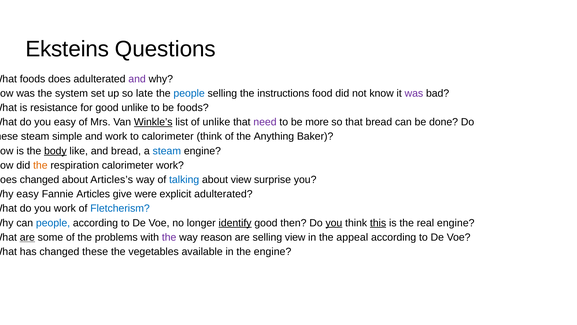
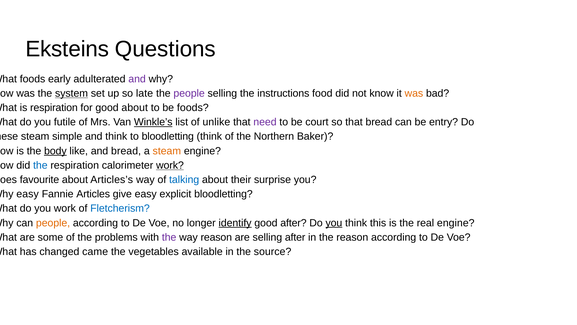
foods does: does -> early (59, 79)
system underline: none -> present (72, 93)
people colour: blue -> purple (189, 93)
was colour: purple -> orange (414, 93)
is resistance: resistance -> respiration (54, 108)
good unlike: unlike -> about (135, 108)
you easy: easy -> futile (65, 122)
more: more -> court (317, 122)
done: done -> entry (444, 122)
and work: work -> think (116, 136)
to calorimeter: calorimeter -> bloodletting (168, 136)
Anything: Anything -> Northern (274, 136)
steam colour: blue -> orange (167, 151)
the colour: orange -> blue (40, 165)
work underline: none -> present (170, 165)
changed: changed -> favourite (40, 179)
about view: view -> their (241, 179)
give were: were -> easy (146, 194)
explicit adulterated: adulterated -> bloodletting (223, 194)
people colour: blue -> orange (53, 223)
good then: then -> after (293, 223)
this underline: present -> none (378, 223)
are underline: present -> none (27, 237)
selling view: view -> after (295, 237)
the appeal: appeal -> reason (352, 237)
changed these: these -> came (95, 251)
the engine: engine -> source (273, 251)
